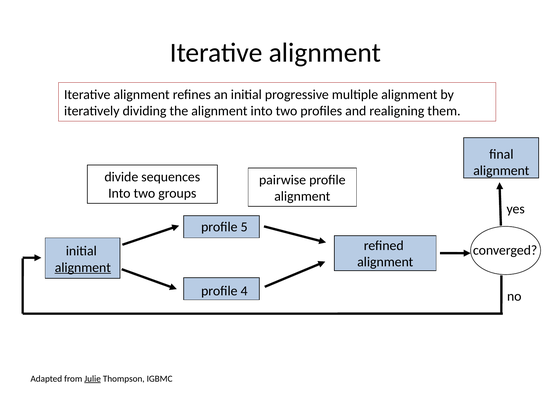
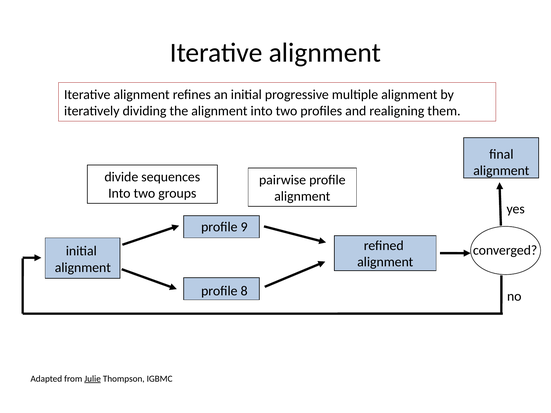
5: 5 -> 9 (244, 227)
alignment underline: present -> none (83, 268)
4: 4 -> 8 (244, 291)
